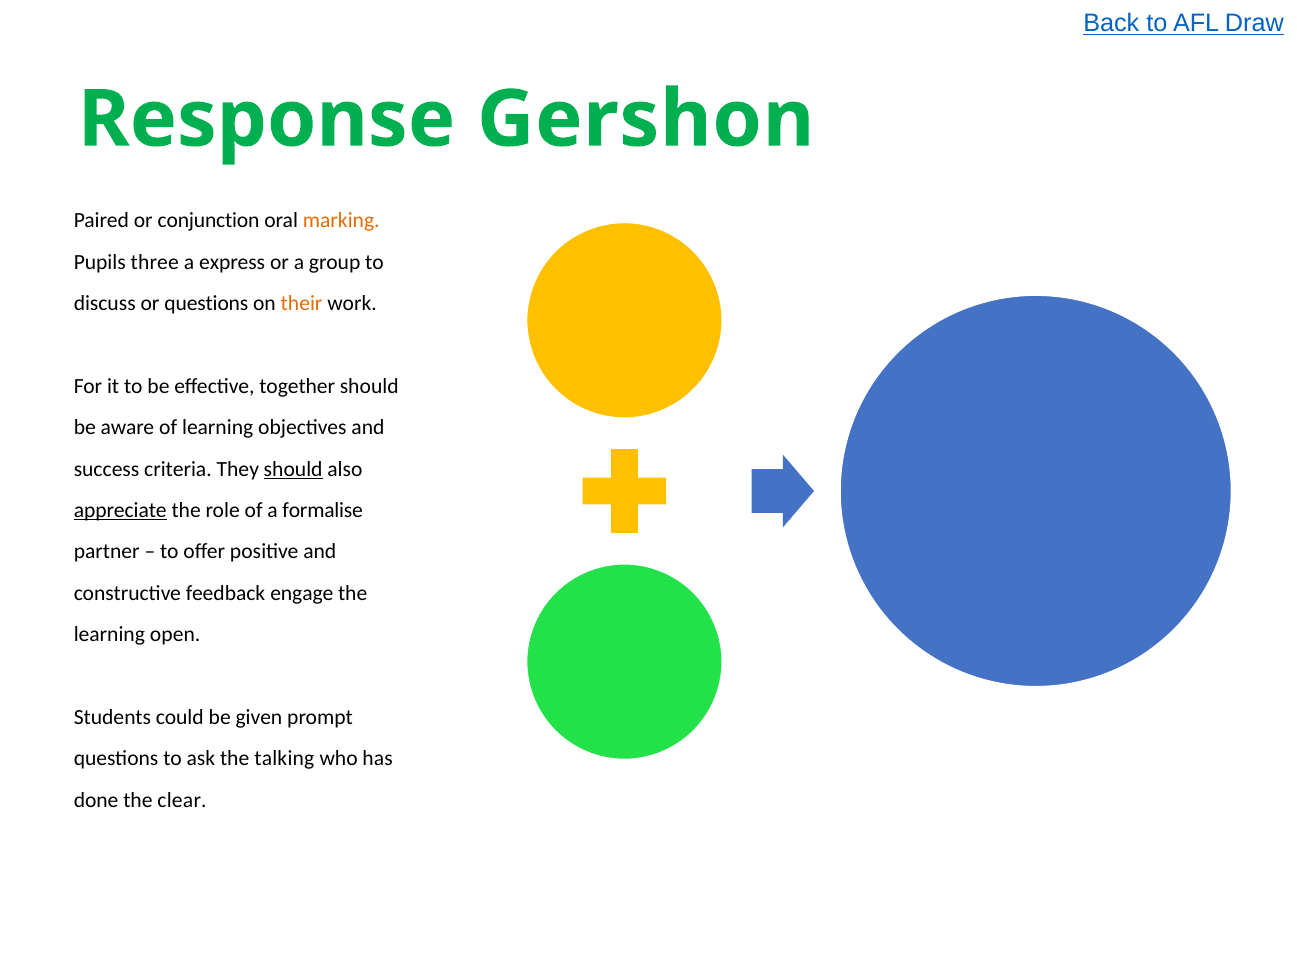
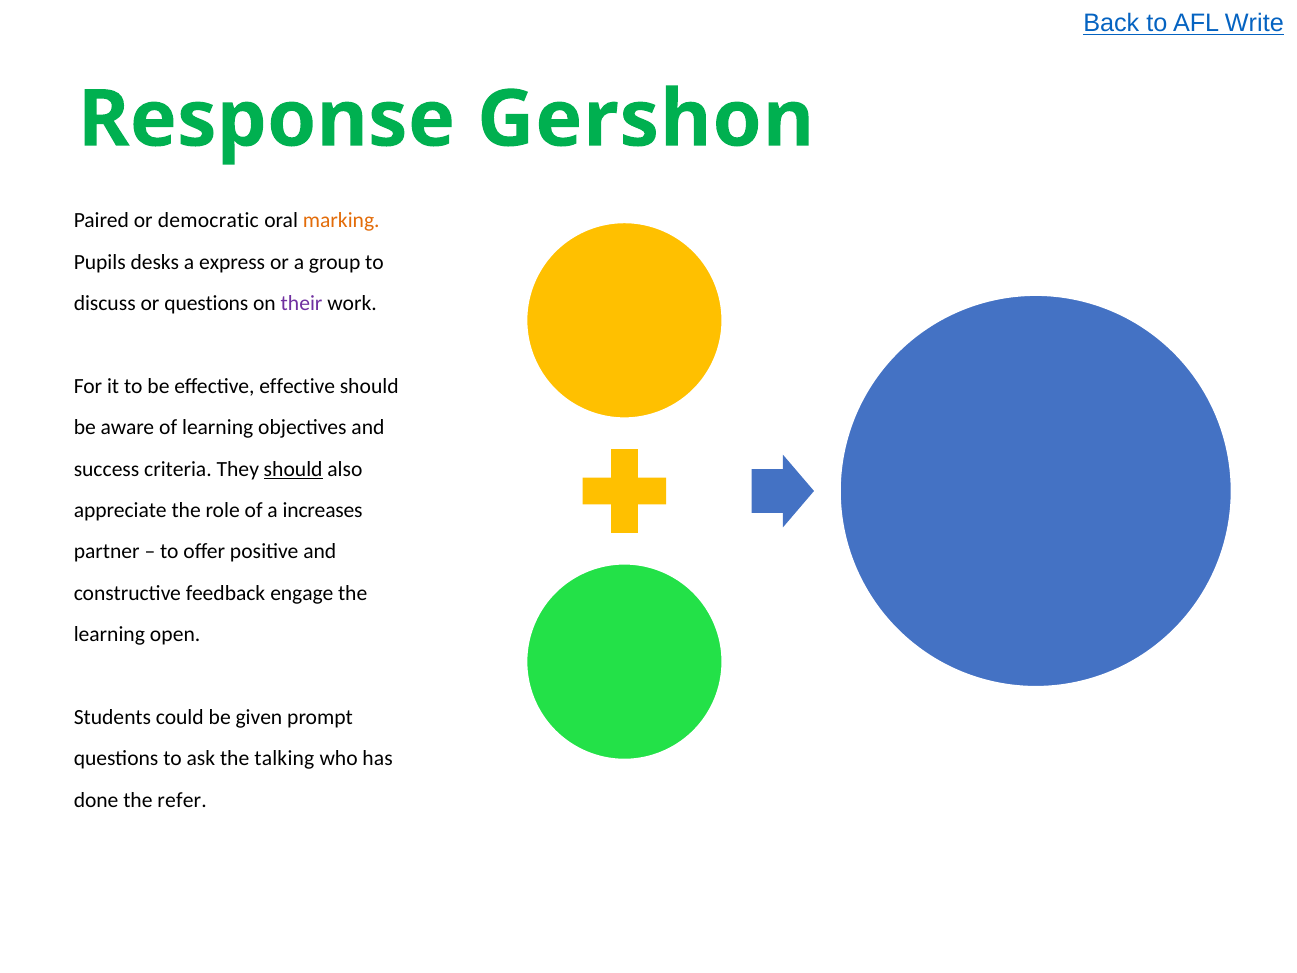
Draw: Draw -> Write (1254, 23)
conjunction: conjunction -> democratic (208, 221)
three: three -> desks (155, 262)
their colour: orange -> purple (302, 303)
effective together: together -> effective (297, 386)
appreciate underline: present -> none (120, 510)
formalise: formalise -> increases (323, 510)
clear: clear -> refer (182, 800)
